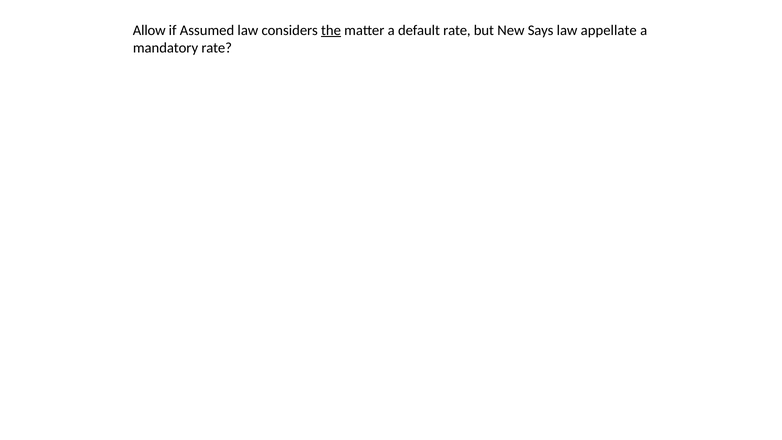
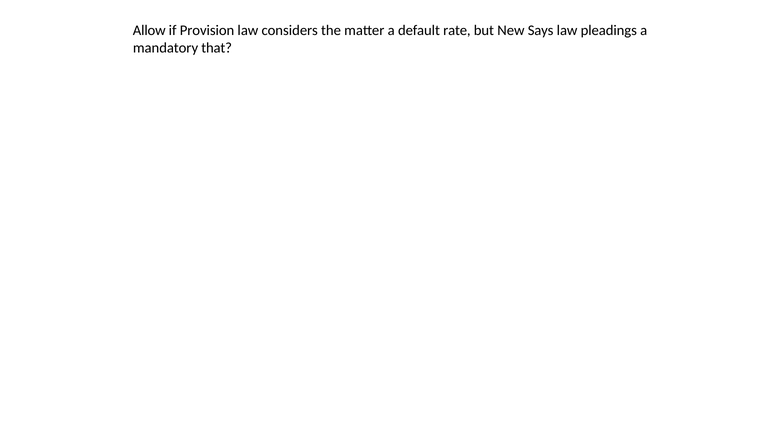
Assumed: Assumed -> Provision (207, 30)
the underline: present -> none (331, 30)
appellate: appellate -> pleadings (609, 30)
mandatory rate: rate -> that (217, 48)
